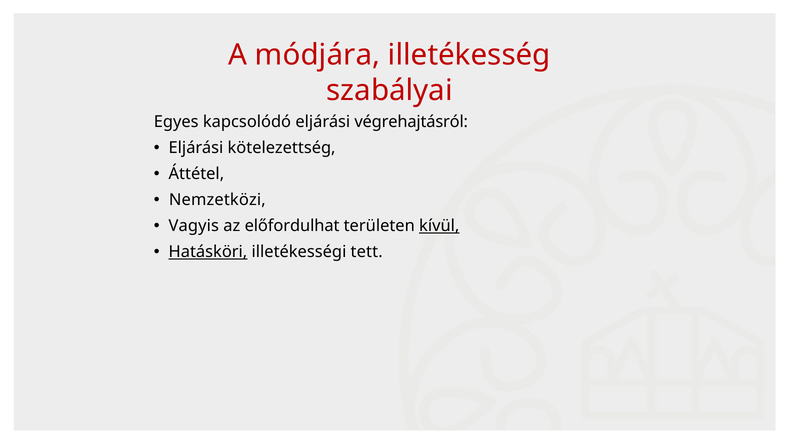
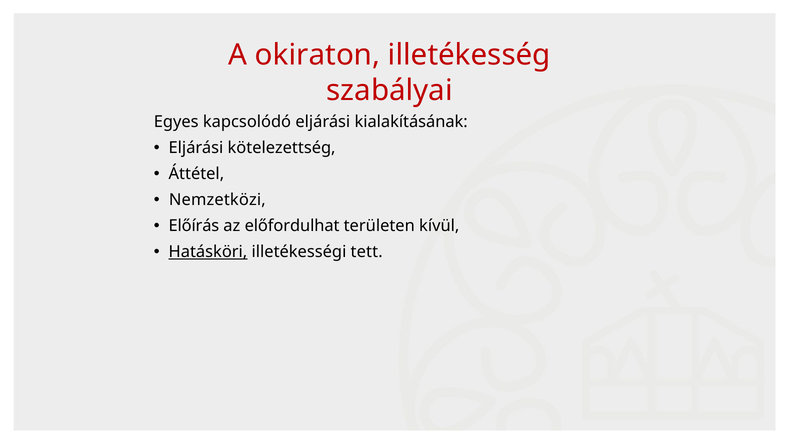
módjára: módjára -> okiraton (318, 55)
végrehajtásról: végrehajtásról -> kialakításának (411, 122)
Vagyis: Vagyis -> Előírás (194, 226)
kívül underline: present -> none (439, 226)
